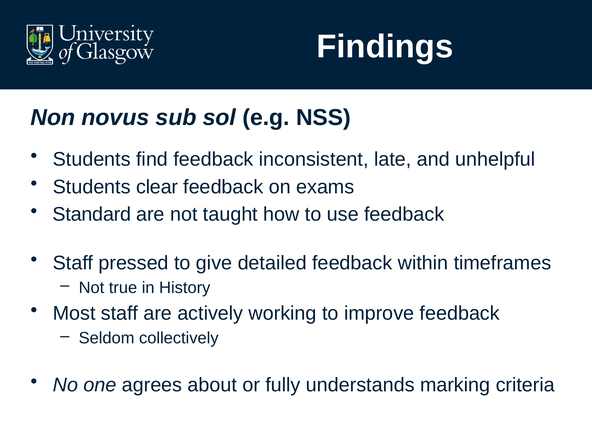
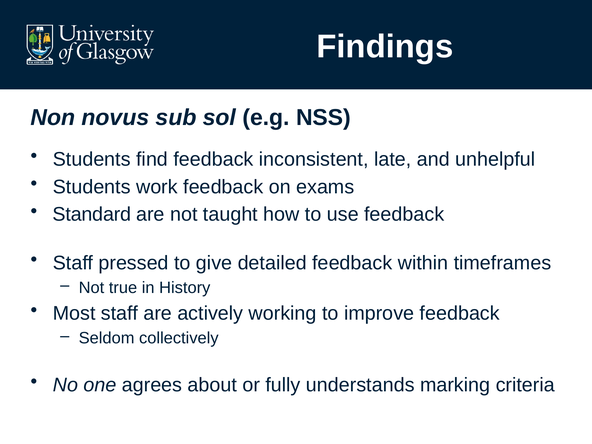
clear: clear -> work (157, 187)
